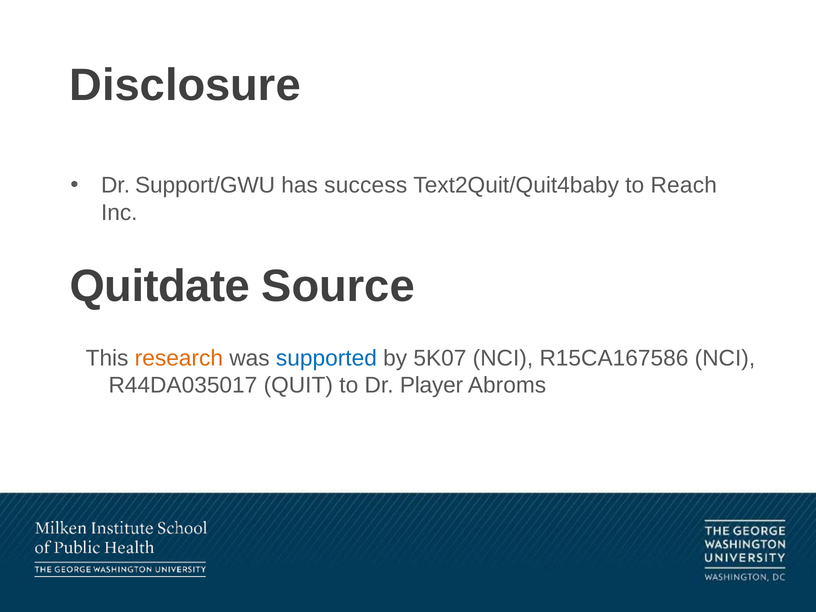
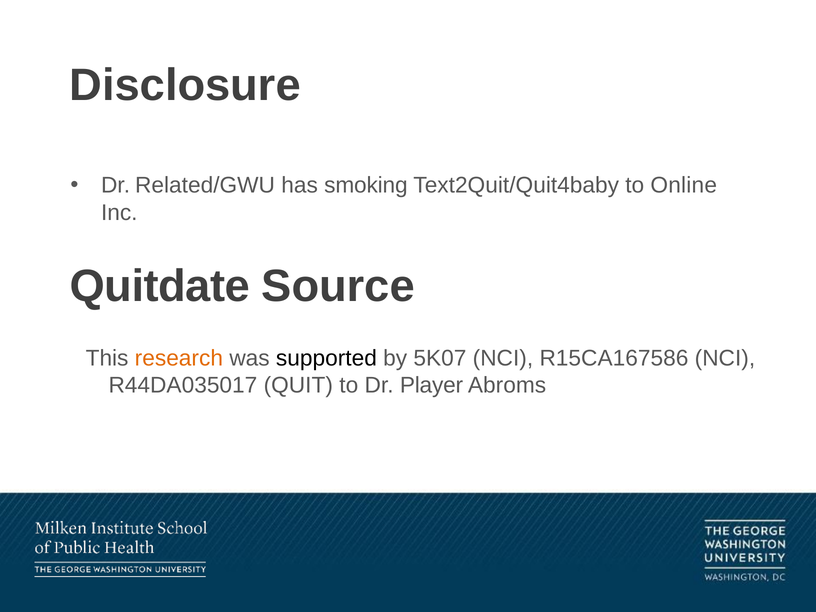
Support/GWU: Support/GWU -> Related/GWU (205, 185)
success: success -> smoking (366, 185)
Reach: Reach -> Online (684, 185)
supported colour: blue -> black (326, 358)
